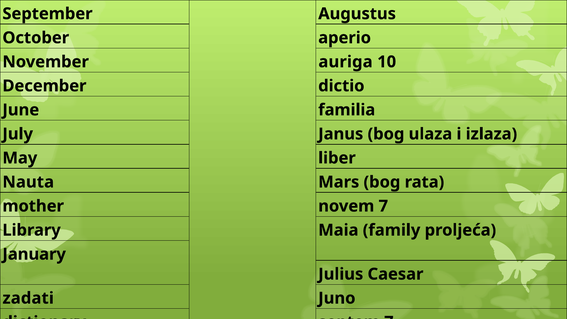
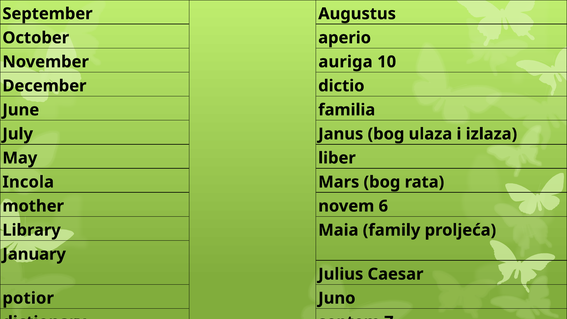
Nauta: Nauta -> Incola (28, 182)
novem 7: 7 -> 6 (383, 206)
zadati: zadati -> potior (28, 298)
